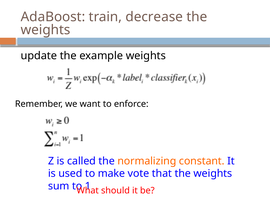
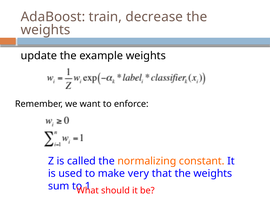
vote: vote -> very (138, 174)
